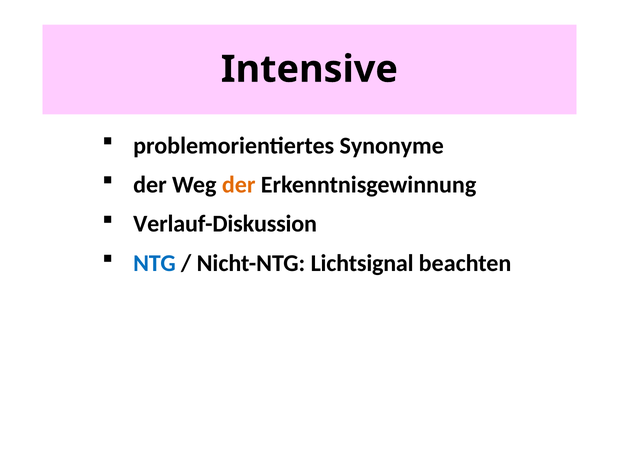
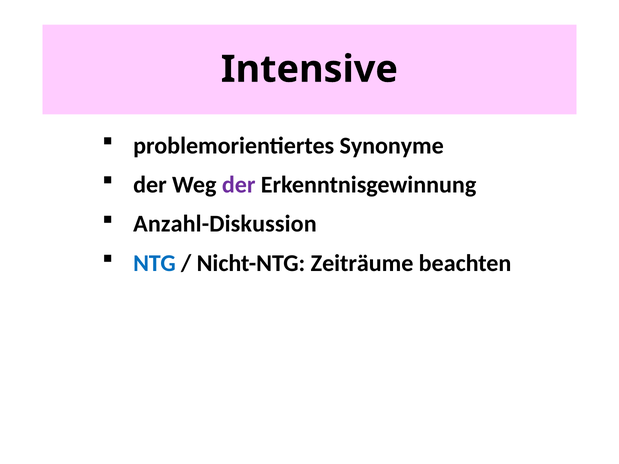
der colour: orange -> purple (239, 185)
Verlauf-Diskussion: Verlauf-Diskussion -> Anzahl-Diskussion (225, 224)
Lichtsignal: Lichtsignal -> Zeiträume (362, 263)
